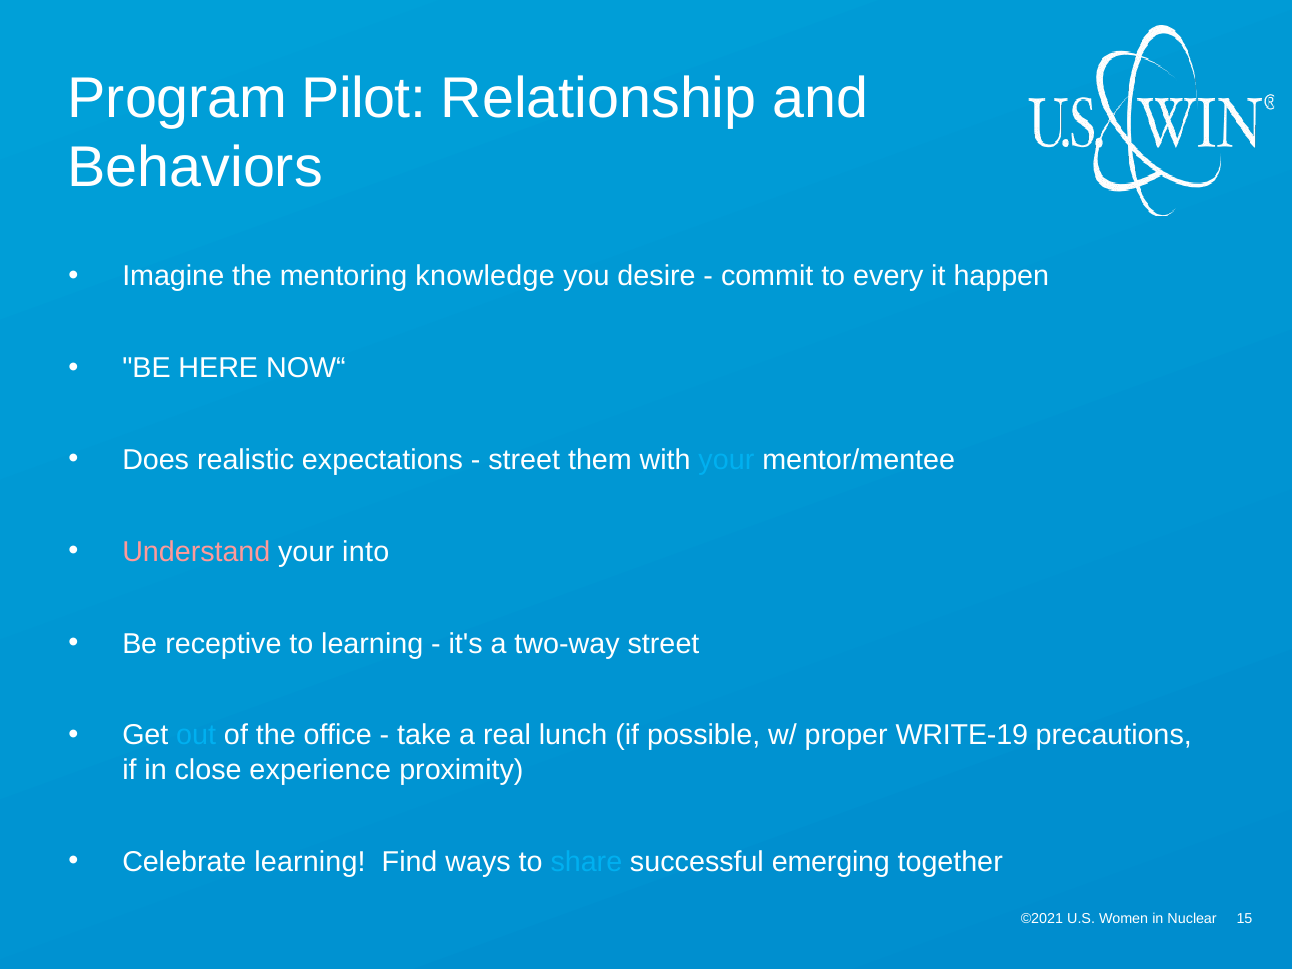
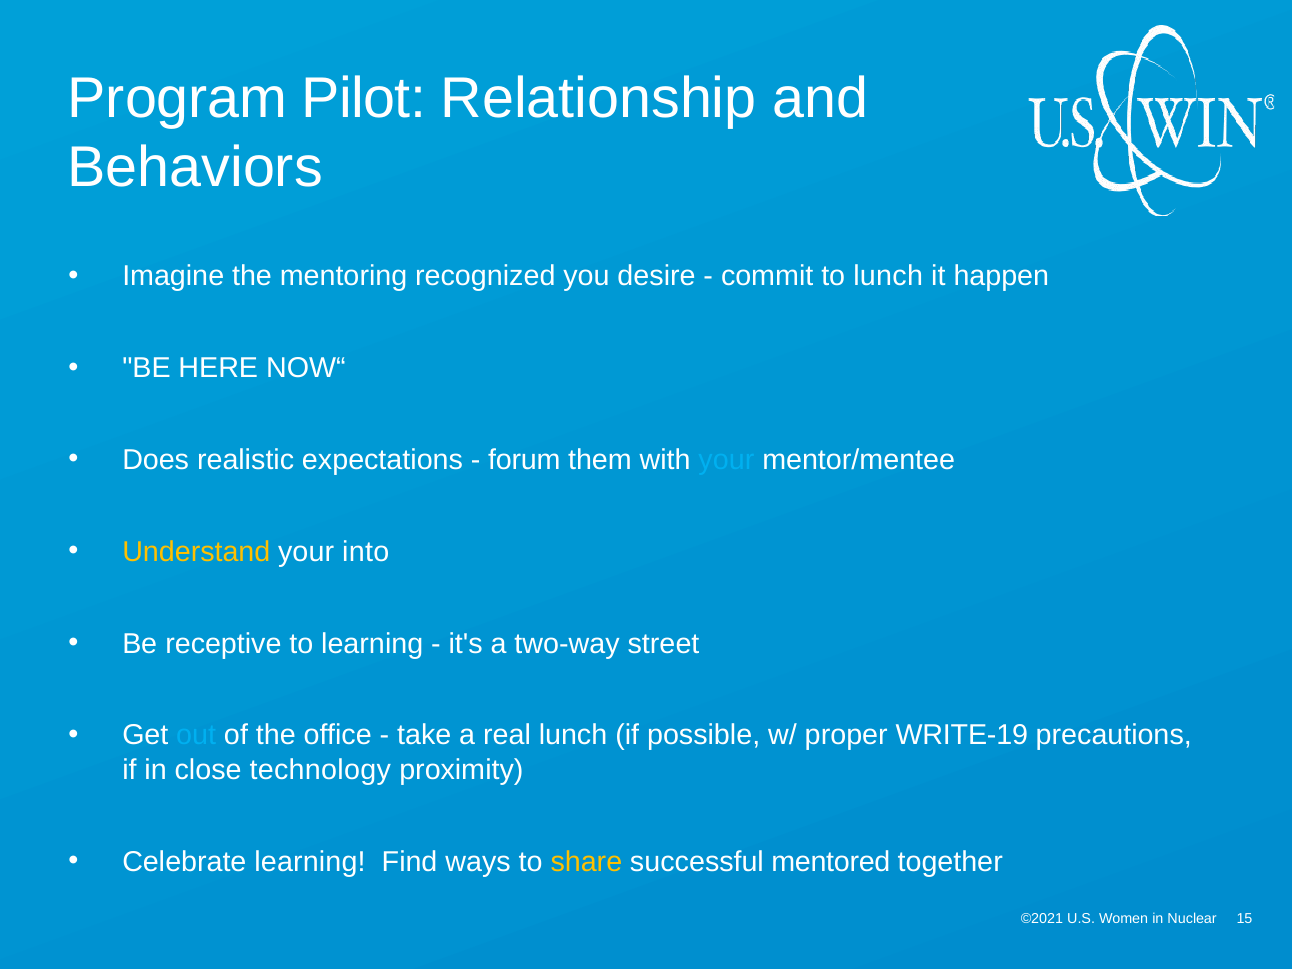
knowledge: knowledge -> recognized (485, 276)
to every: every -> lunch (888, 276)
street: street -> forum (524, 460)
Understand colour: pink -> yellow (196, 552)
experience: experience -> technology (320, 770)
share colour: light blue -> yellow (586, 862)
emerging: emerging -> mentored (831, 862)
